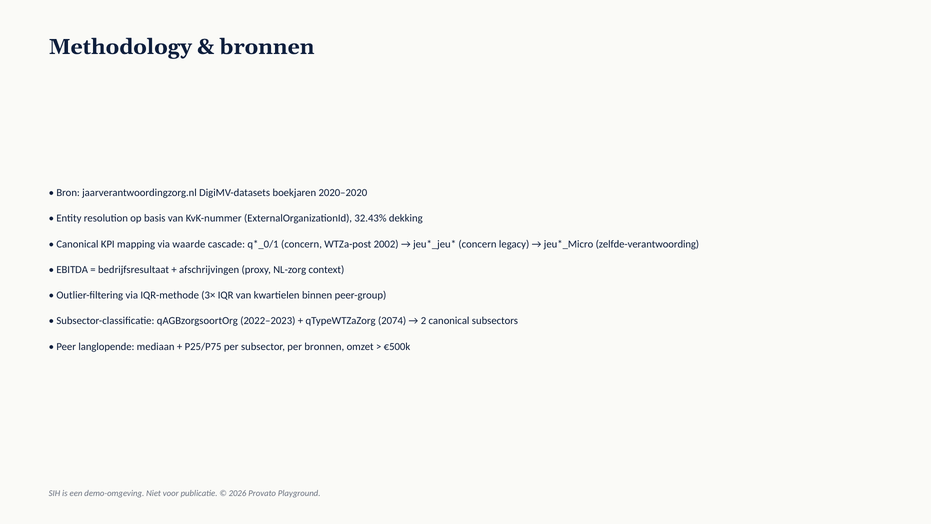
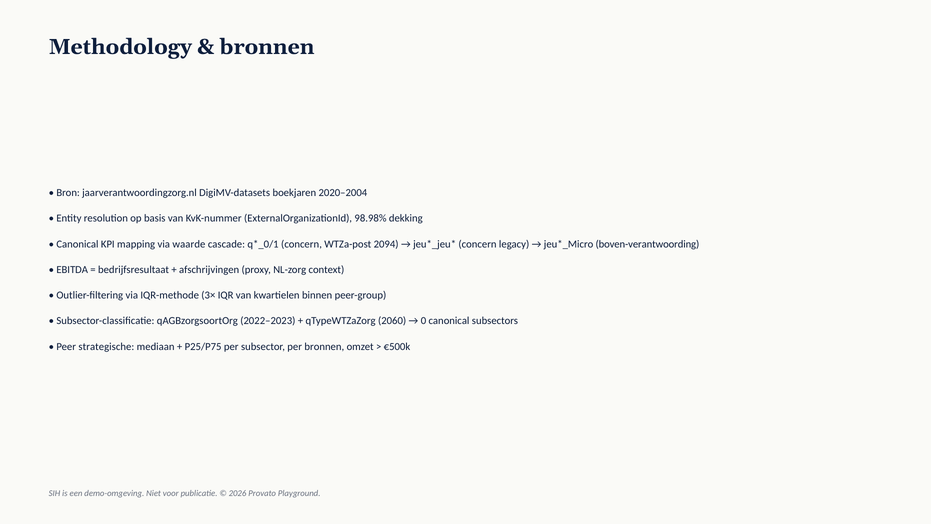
2020–2020: 2020–2020 -> 2020–2004 (343, 193)
32.43%: 32.43% -> 98.98% (370, 218)
2002: 2002 -> 2094 (386, 244)
zelfde-verantwoording: zelfde-verantwoording -> boven-verantwoording (647, 244)
2074: 2074 -> 2060 (392, 321)
2: 2 -> 0 (423, 321)
langlopende: langlopende -> strategische (106, 346)
